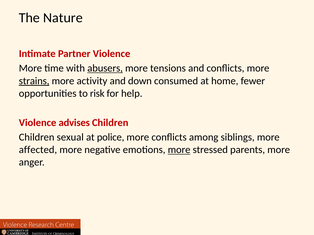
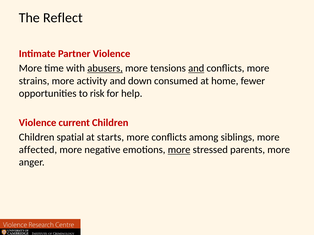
Nature: Nature -> Reflect (63, 18)
and underline: none -> present (196, 68)
strains underline: present -> none (34, 81)
advises: advises -> current (74, 123)
sexual: sexual -> spatial (70, 138)
police: police -> starts (111, 138)
